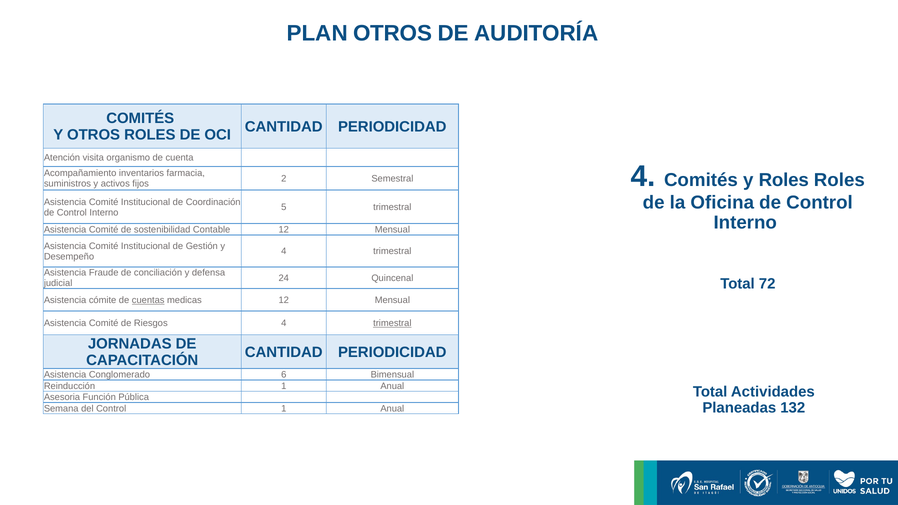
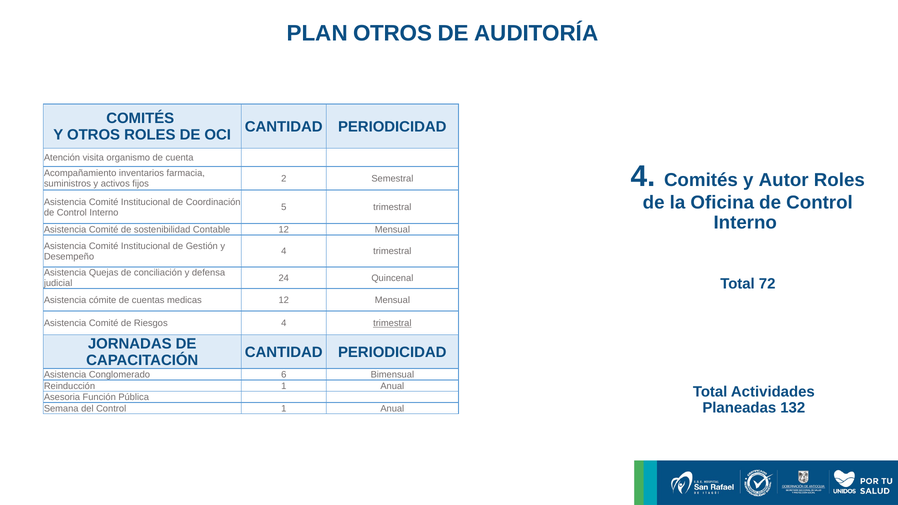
y Roles: Roles -> Autor (784, 180)
Fraude: Fraude -> Quejas (104, 273)
cuentas underline: present -> none (148, 300)
